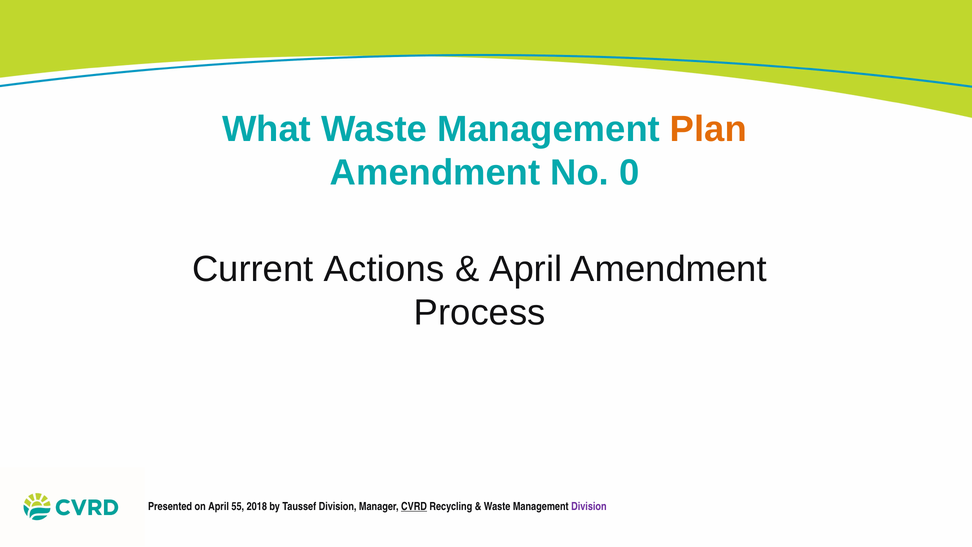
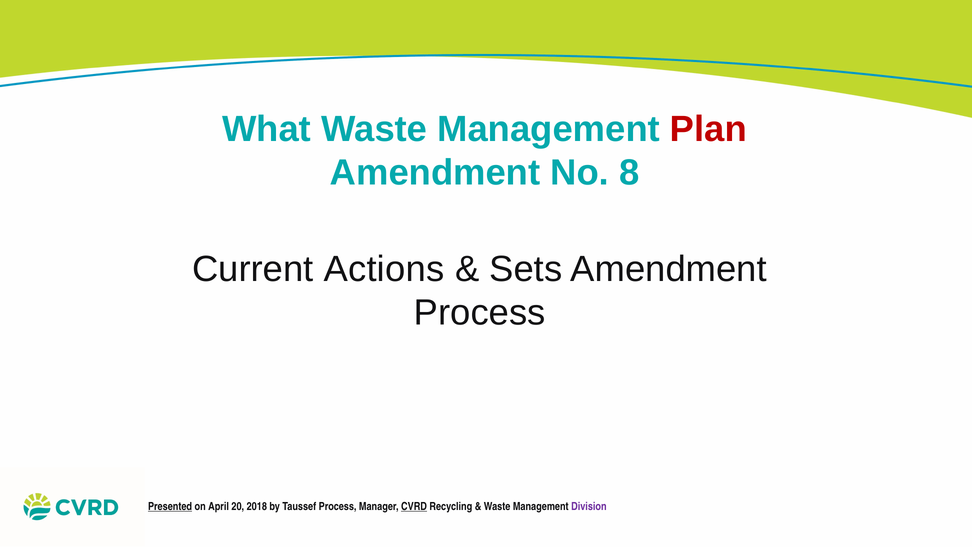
Plan colour: orange -> red (708, 129)
0: 0 -> 8 (629, 173)
April: April -> Sets (526, 269)
Presented underline: none -> present (170, 506)
55: 55 -> 20 (238, 506)
Taussef Division: Division -> Process (338, 506)
